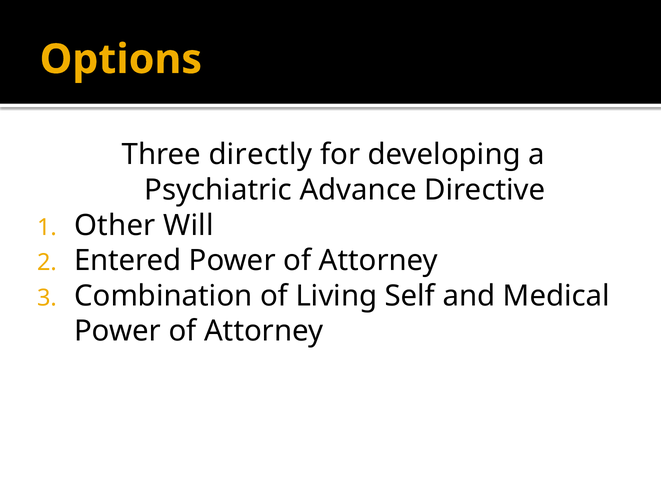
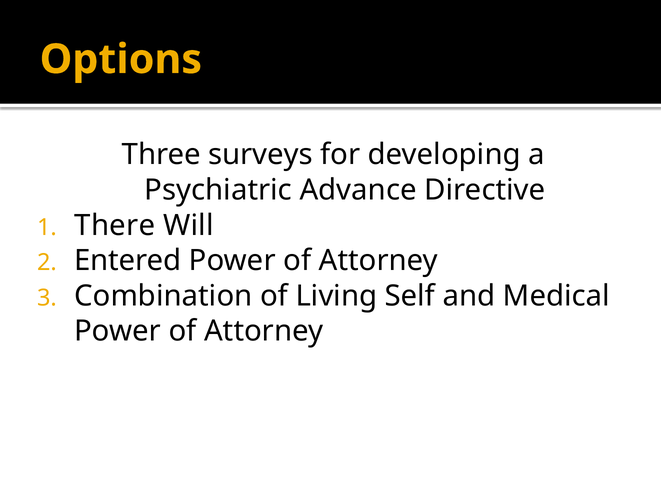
directly: directly -> surveys (261, 155)
Other: Other -> There (115, 225)
